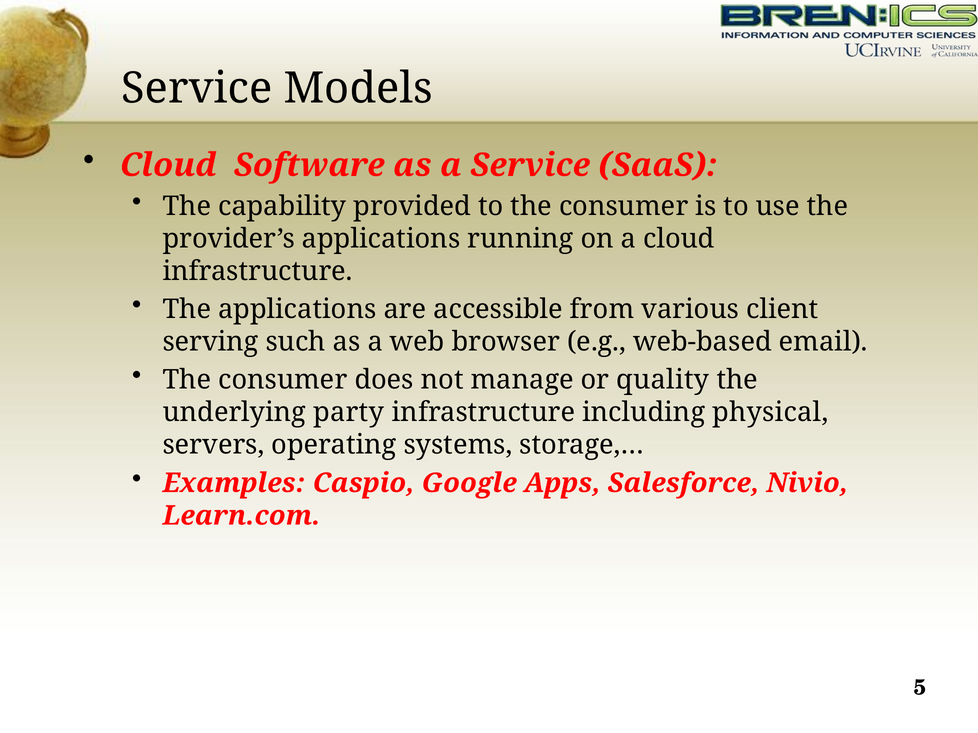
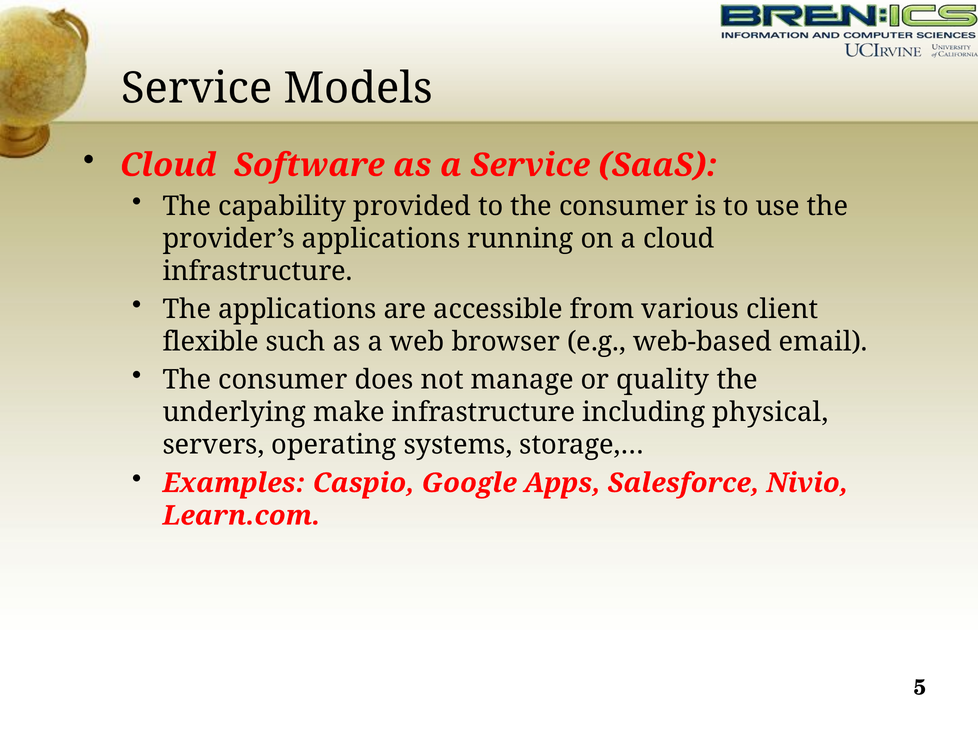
serving: serving -> flexible (211, 342)
party: party -> make (349, 413)
